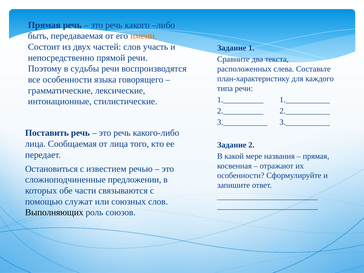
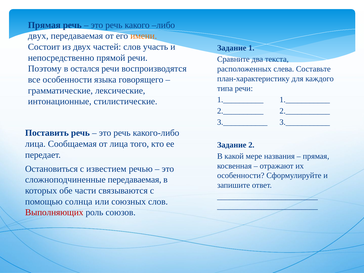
быть: быть -> двух (38, 36)
судьбы: судьбы -> остался (85, 69)
сложноподчиненные предложении: предложении -> передаваемая (135, 180)
служат: служат -> солнца (79, 202)
Выполняющих colour: black -> red (54, 212)
